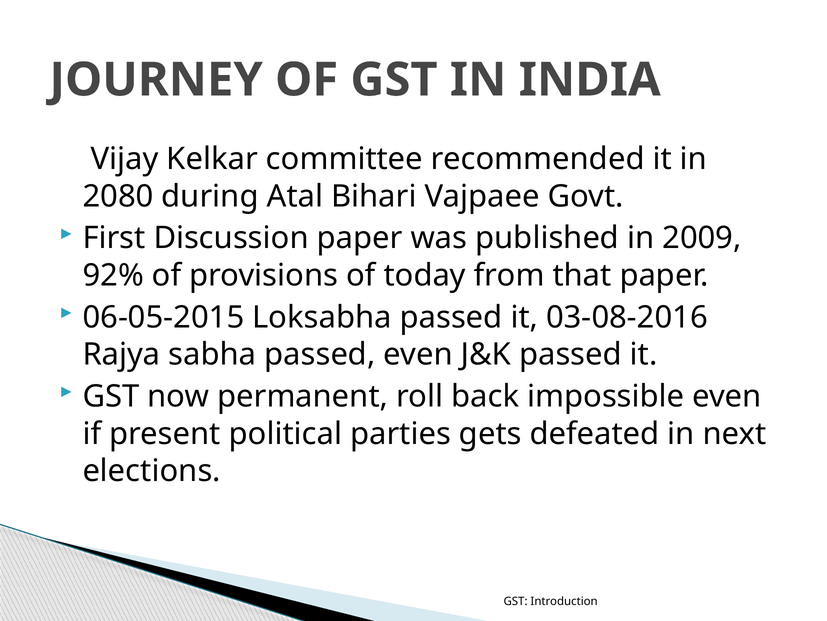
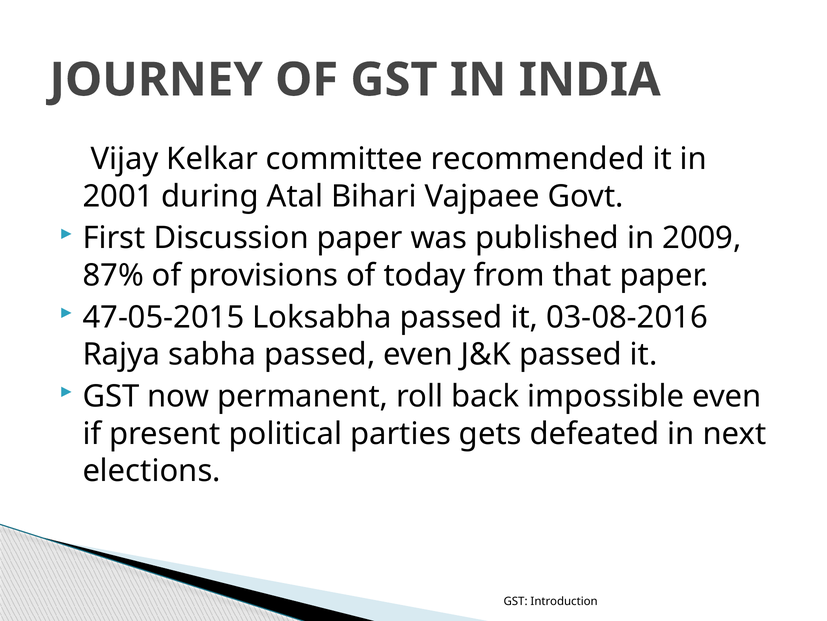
2080: 2080 -> 2001 (118, 196)
92%: 92% -> 87% (113, 275)
06-05-2015: 06-05-2015 -> 47-05-2015 (163, 317)
